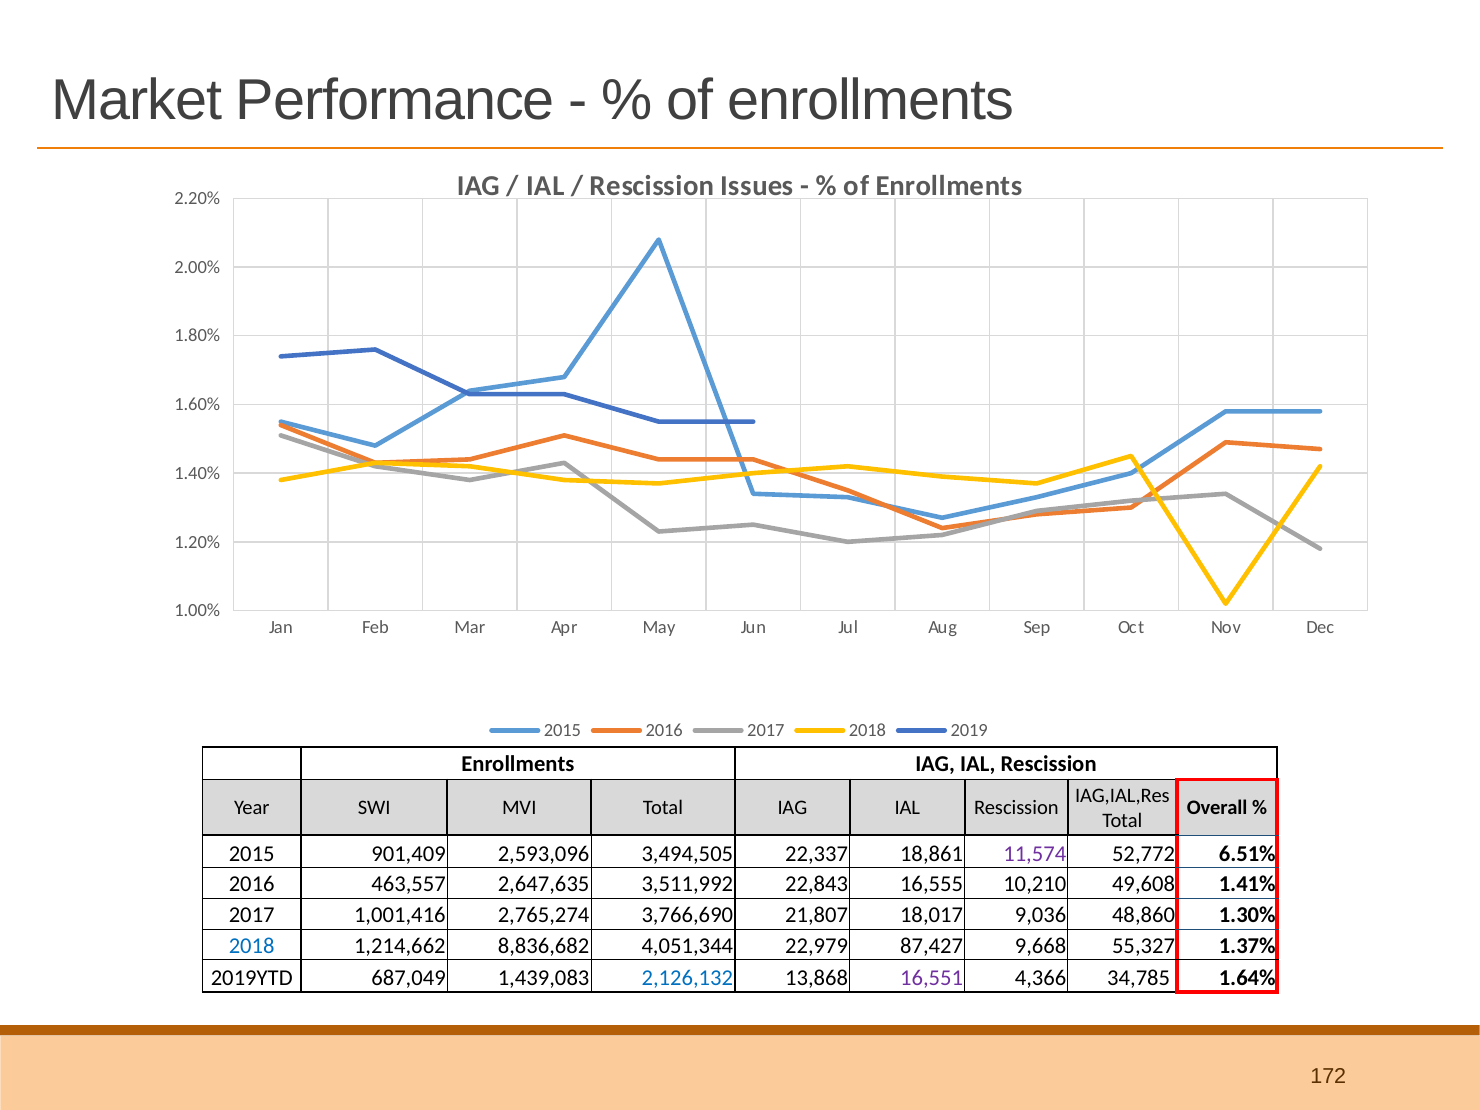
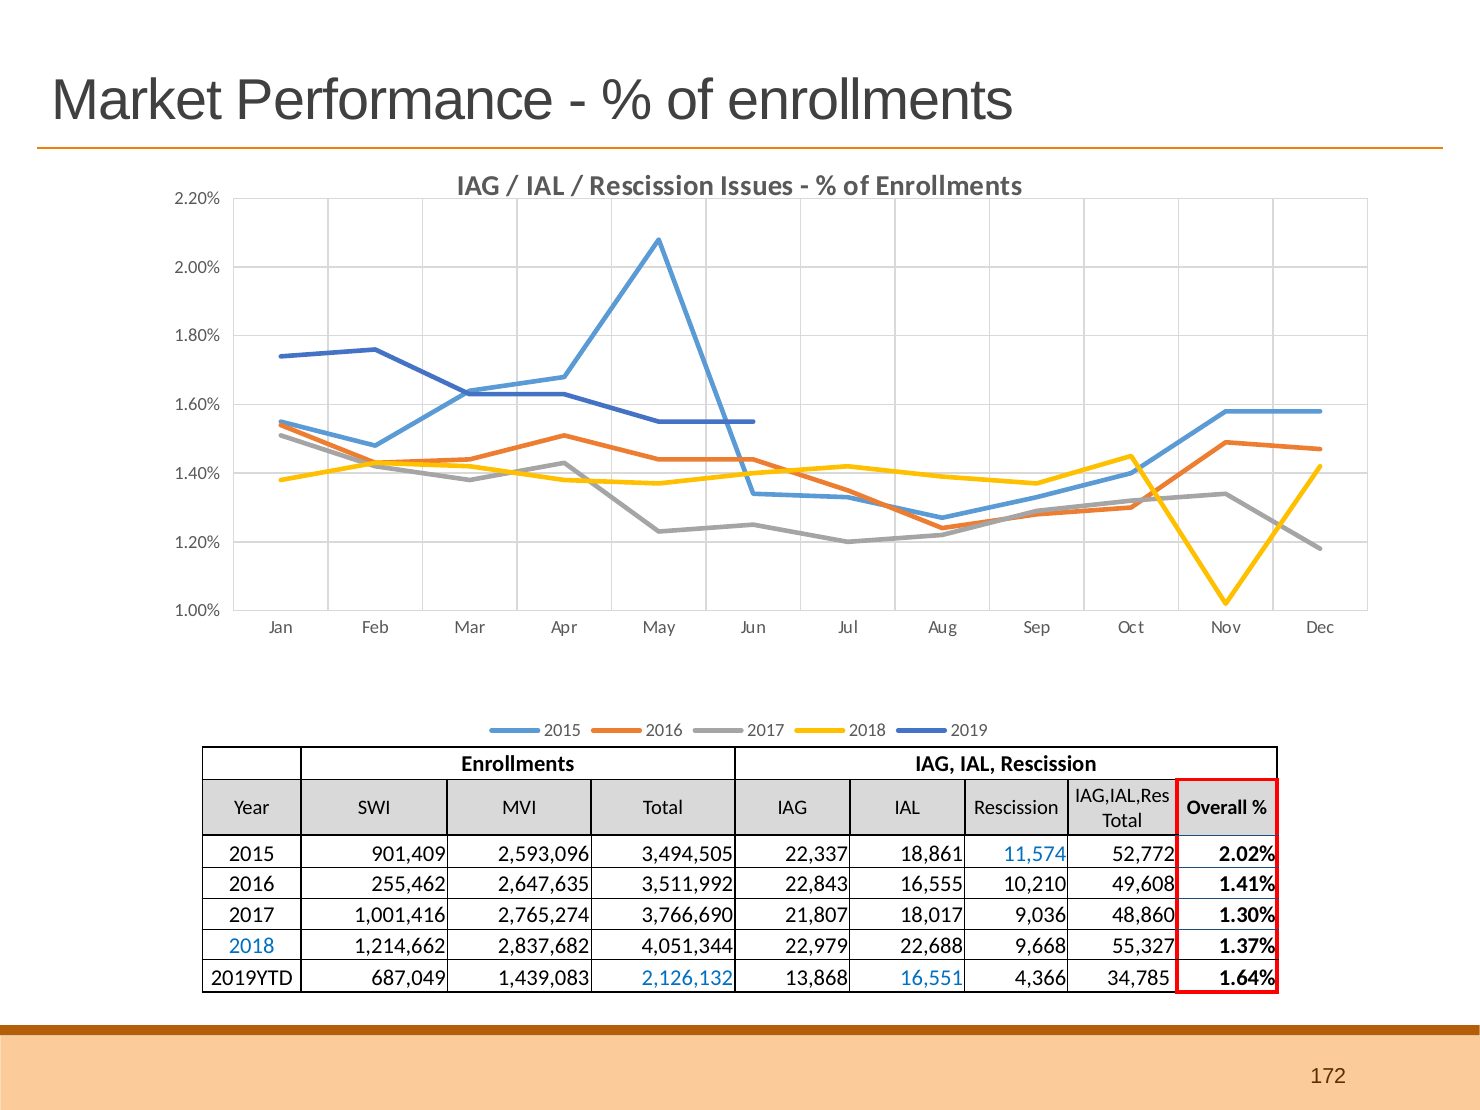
11,574 colour: purple -> blue (1035, 854)
6.51%: 6.51% -> 2.02% (1247, 854)
463,557: 463,557 -> 255,462 (409, 885)
8,836,682: 8,836,682 -> 2,837,682 (544, 946)
87,427: 87,427 -> 22,688 (932, 946)
16,551 colour: purple -> blue (932, 978)
